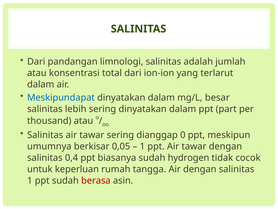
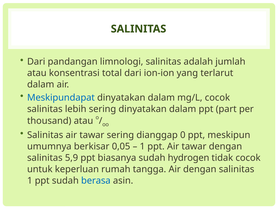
mg/L besar: besar -> cocok (217, 97)
0,4: 0,4 -> 5,9 (72, 157)
berasa colour: red -> blue (96, 180)
